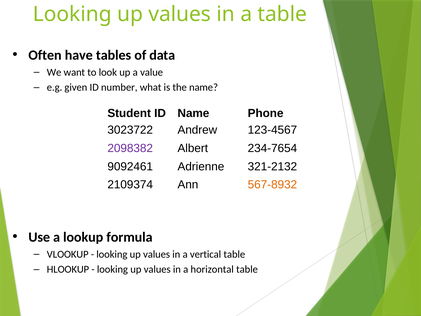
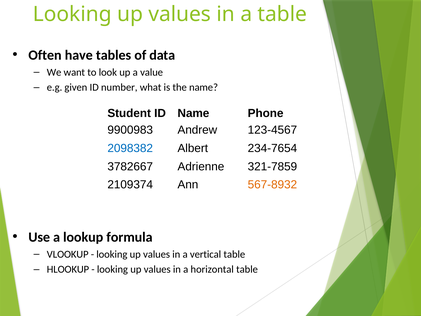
3023722: 3023722 -> 9900983 (130, 130)
2098382 colour: purple -> blue (130, 148)
9092461: 9092461 -> 3782667 (130, 166)
321-2132: 321-2132 -> 321-7859 (272, 166)
